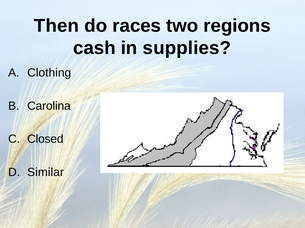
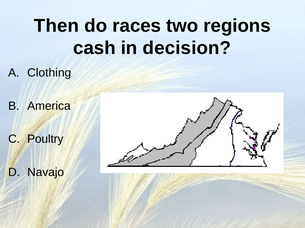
supplies: supplies -> decision (187, 48)
Carolina: Carolina -> America (49, 106)
Closed: Closed -> Poultry (45, 139)
Similar: Similar -> Navajo (46, 173)
